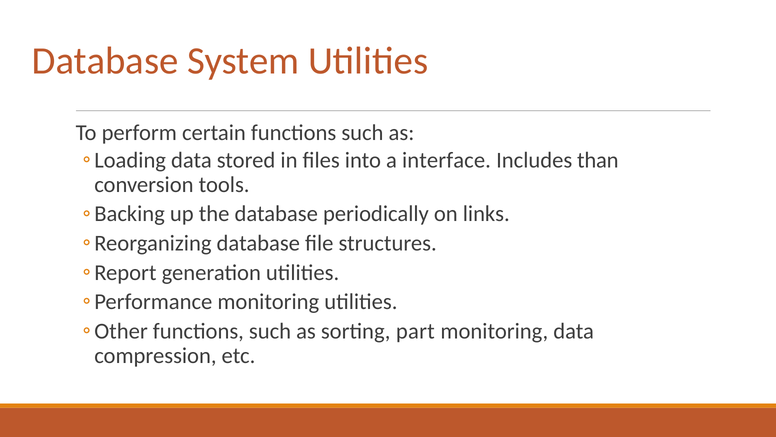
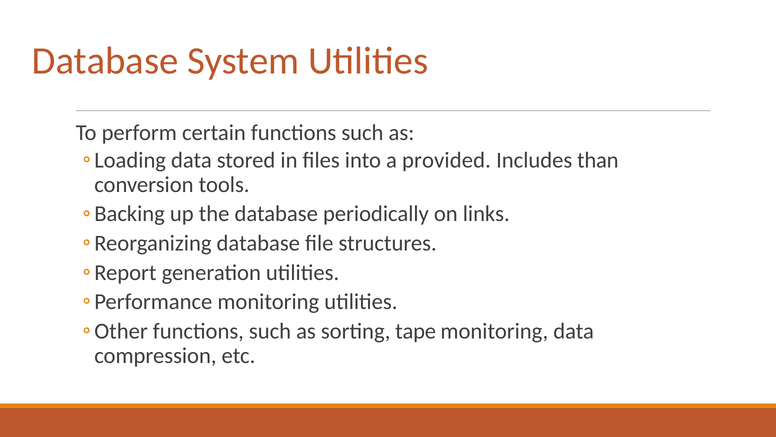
interface: interface -> provided (446, 160)
part: part -> tape (416, 331)
